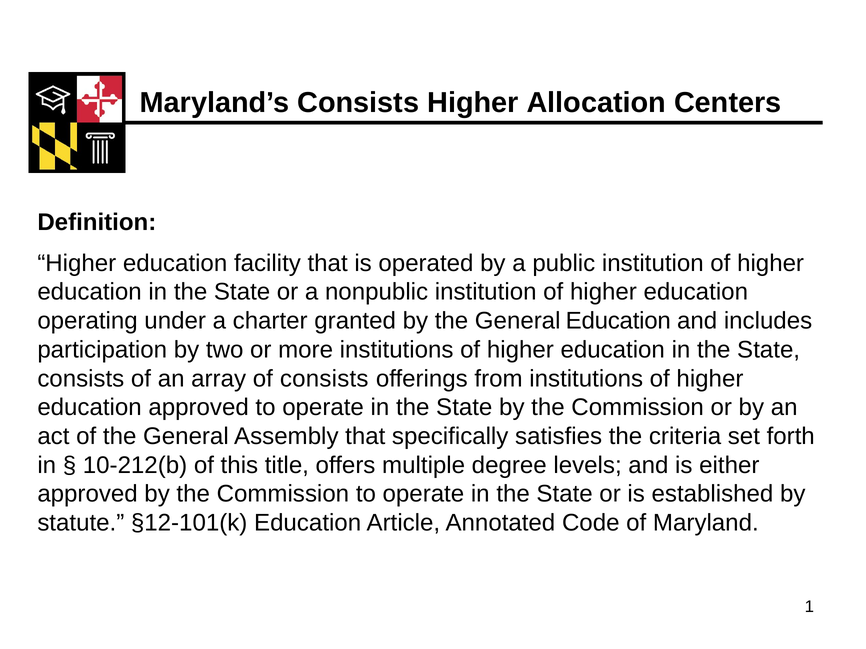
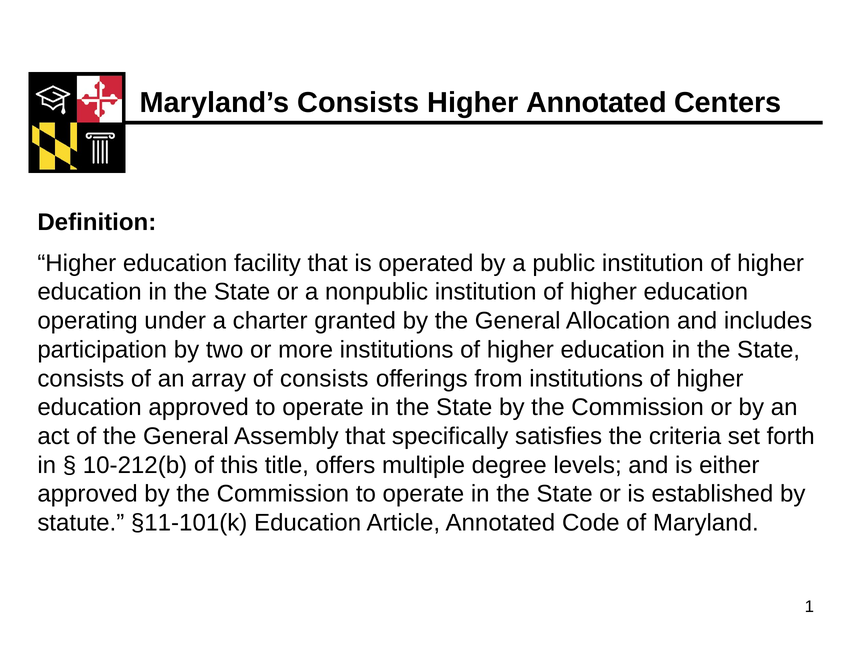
Higher Allocation: Allocation -> Annotated (596, 103)
General Education: Education -> Allocation (618, 321)
§12-101(k: §12-101(k -> §11-101(k (189, 523)
